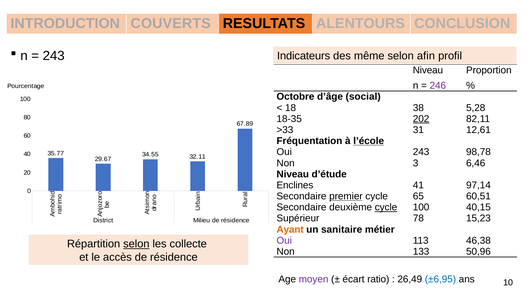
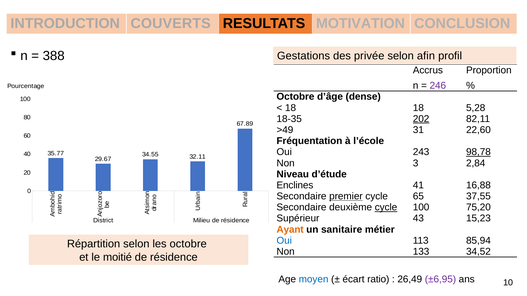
ALENTOURS: ALENTOURS -> MOTIVATION (360, 24)
243: 243 -> 388 (54, 56)
Indicateurs: Indicateurs -> Gestations (304, 56)
même: même -> privée (369, 56)
Niveau: Niveau -> Accrus (428, 70)
social: social -> dense (363, 97)
18 38: 38 -> 18 (418, 108)
>33: >33 -> >49 (285, 130)
12,61: 12,61 -> 22,60 (478, 130)
l’école underline: present -> none (369, 141)
98,78 underline: none -> present (478, 152)
6,46: 6,46 -> 2,84 (476, 163)
97,14: 97,14 -> 16,88 (478, 185)
60,51: 60,51 -> 37,55 (478, 197)
40,15: 40,15 -> 75,20 (478, 208)
78: 78 -> 43 (418, 219)
Oui colour: purple -> blue (284, 241)
46,38: 46,38 -> 85,94 (478, 241)
selon underline: present -> none (136, 244)
les collecte: collecte -> octobre (188, 244)
50,96: 50,96 -> 34,52 (478, 252)
accès: accès -> moitié (117, 257)
moyen colour: purple -> blue (314, 280)
±6,95 colour: blue -> purple (440, 280)
